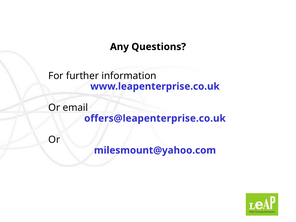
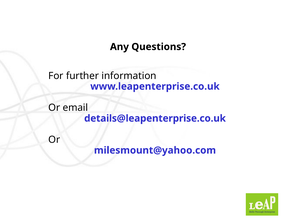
offers@leapenterprise.co.uk: offers@leapenterprise.co.uk -> details@leapenterprise.co.uk (155, 118)
